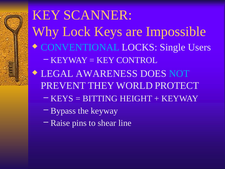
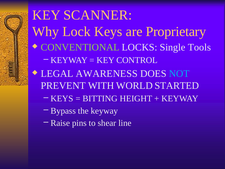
Impossible: Impossible -> Proprietary (176, 32)
CONVENTIONAL colour: light blue -> light green (80, 47)
Users: Users -> Tools (199, 47)
THEY: THEY -> WITH (101, 85)
PROTECT: PROTECT -> STARTED (177, 85)
